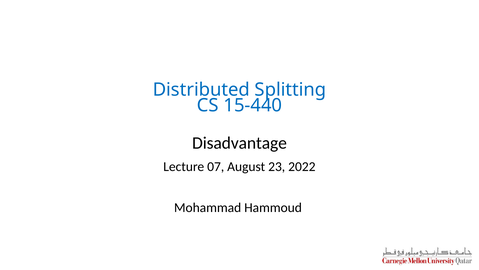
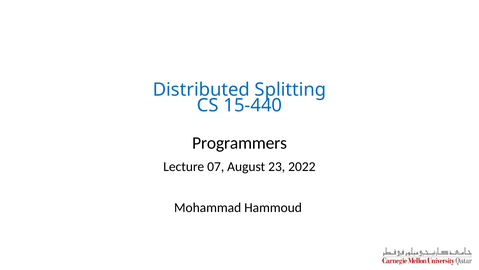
Disadvantage: Disadvantage -> Programmers (240, 143)
